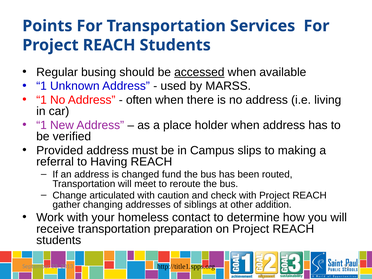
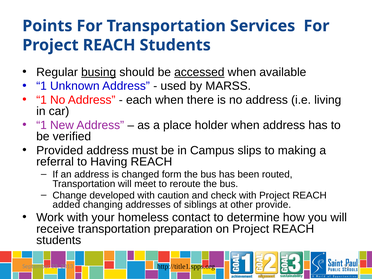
busing underline: none -> present (99, 72)
often: often -> each (139, 100)
fund: fund -> form (172, 174)
articulated: articulated -> developed (112, 195)
gather: gather -> added (66, 205)
addition: addition -> provide (273, 205)
